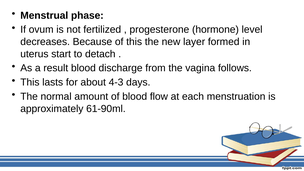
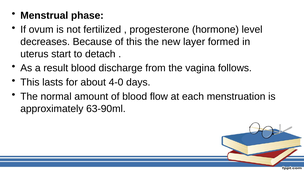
4-3: 4-3 -> 4-0 (116, 82)
61-90ml: 61-90ml -> 63-90ml (106, 109)
